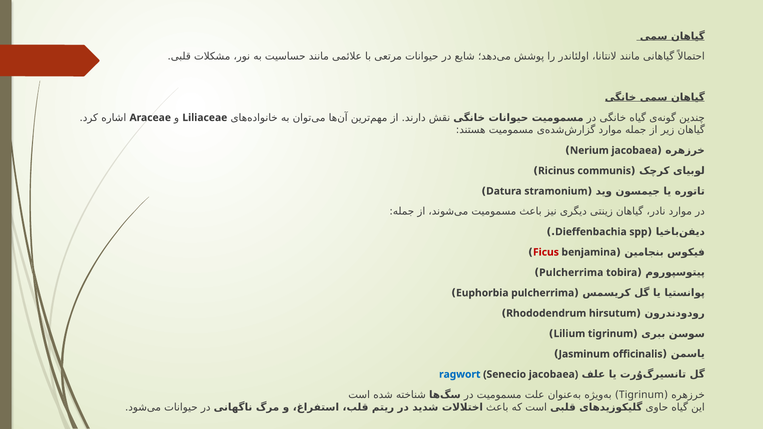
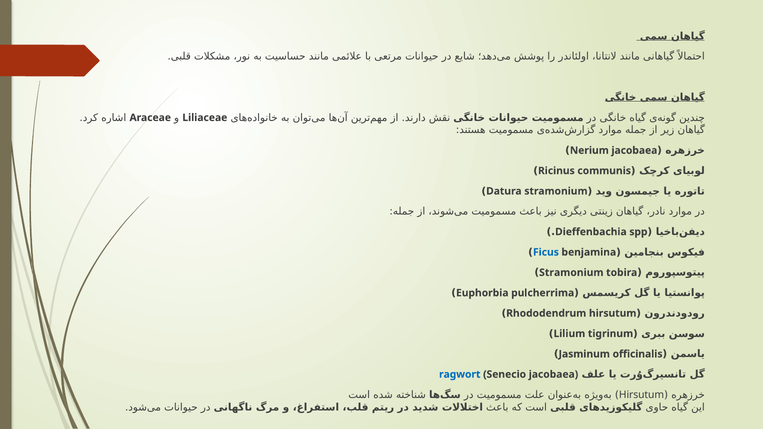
Ficus colour: red -> blue (546, 252)
Pulcherrima: Pulcherrima -> Stramonium (571, 273)
Tigrinum: Tigrinum -> Hirsutum (642, 395)
